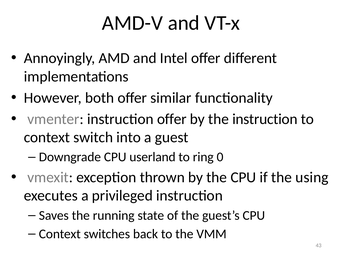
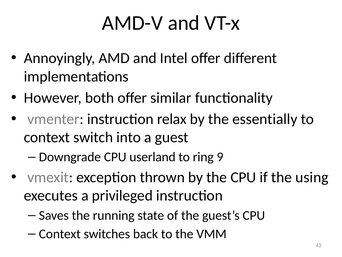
instruction offer: offer -> relax (172, 119)
the instruction: instruction -> essentially (265, 119)
0: 0 -> 9 (220, 157)
